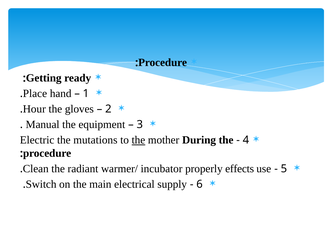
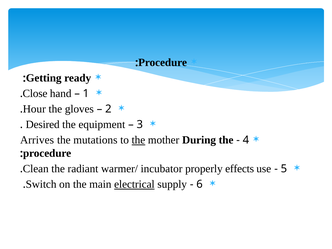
Place: Place -> Close (35, 94)
Manual: Manual -> Desired (43, 125)
Electric: Electric -> Arrives (37, 140)
electrical underline: none -> present (134, 184)
